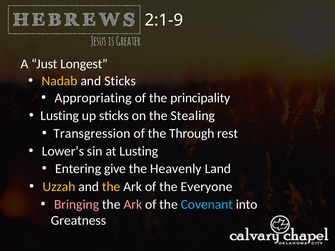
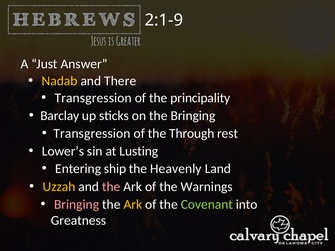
Longest: Longest -> Answer (84, 64)
and Sticks: Sticks -> There (120, 81)
Appropriating: Appropriating -> Transgression (93, 98)
Lusting: Lusting -> Barclay (60, 116)
the Stealing: Stealing -> Bringing (193, 116)
give: give -> ship (115, 169)
the colour: yellow -> pink (111, 187)
Everyone: Everyone -> Warnings (207, 187)
Ark colour: pink -> yellow (133, 205)
Covenant colour: light blue -> light green (207, 205)
